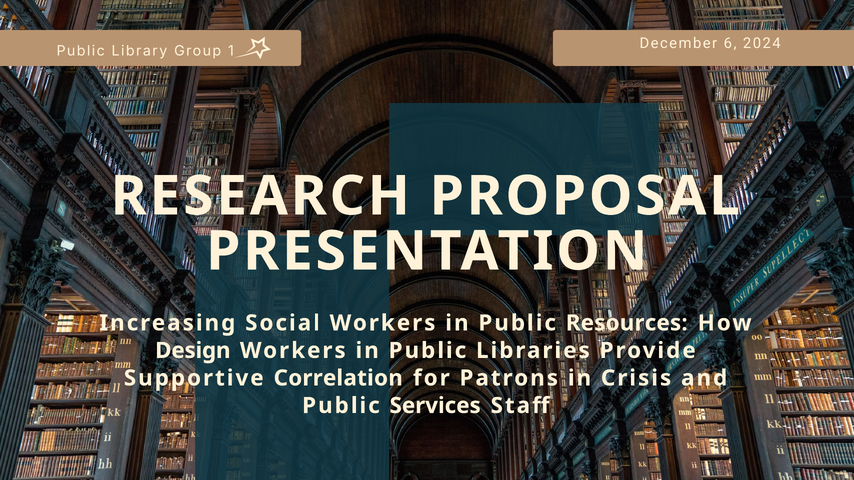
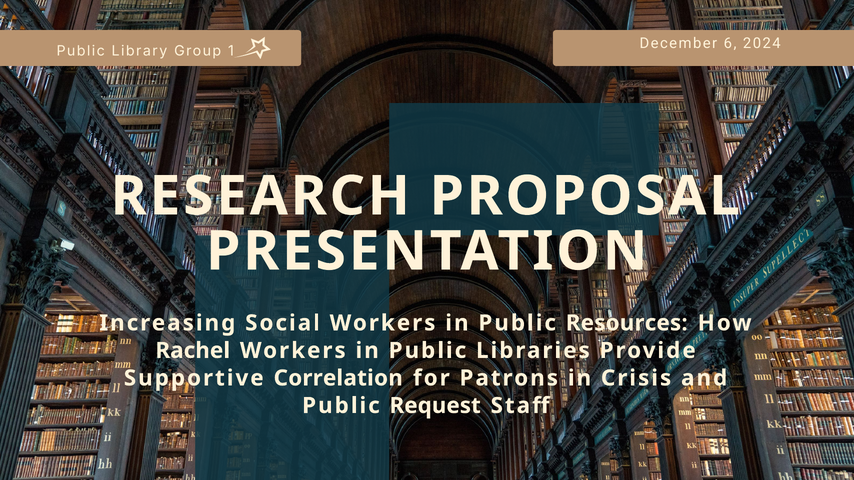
Design: Design -> Rachel (193, 351)
Services: Services -> Request (435, 406)
